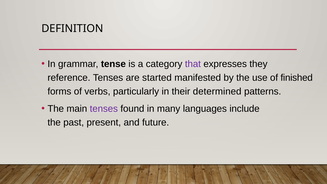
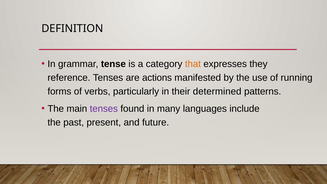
that colour: purple -> orange (193, 64)
started: started -> actions (157, 78)
finished: finished -> running (297, 78)
